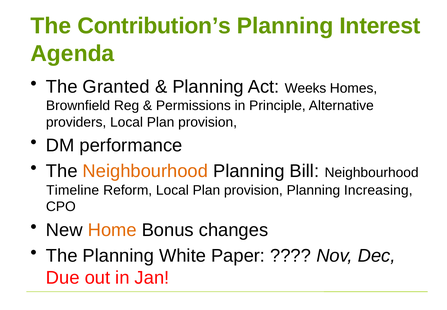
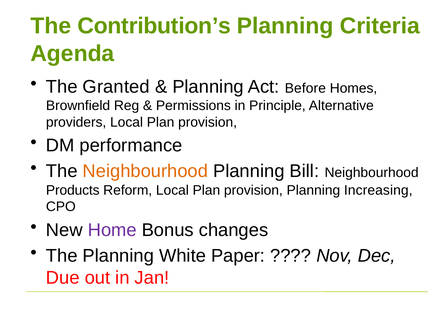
Interest: Interest -> Criteria (380, 26)
Weeks: Weeks -> Before (305, 88)
Timeline: Timeline -> Products (73, 190)
Home colour: orange -> purple (112, 230)
